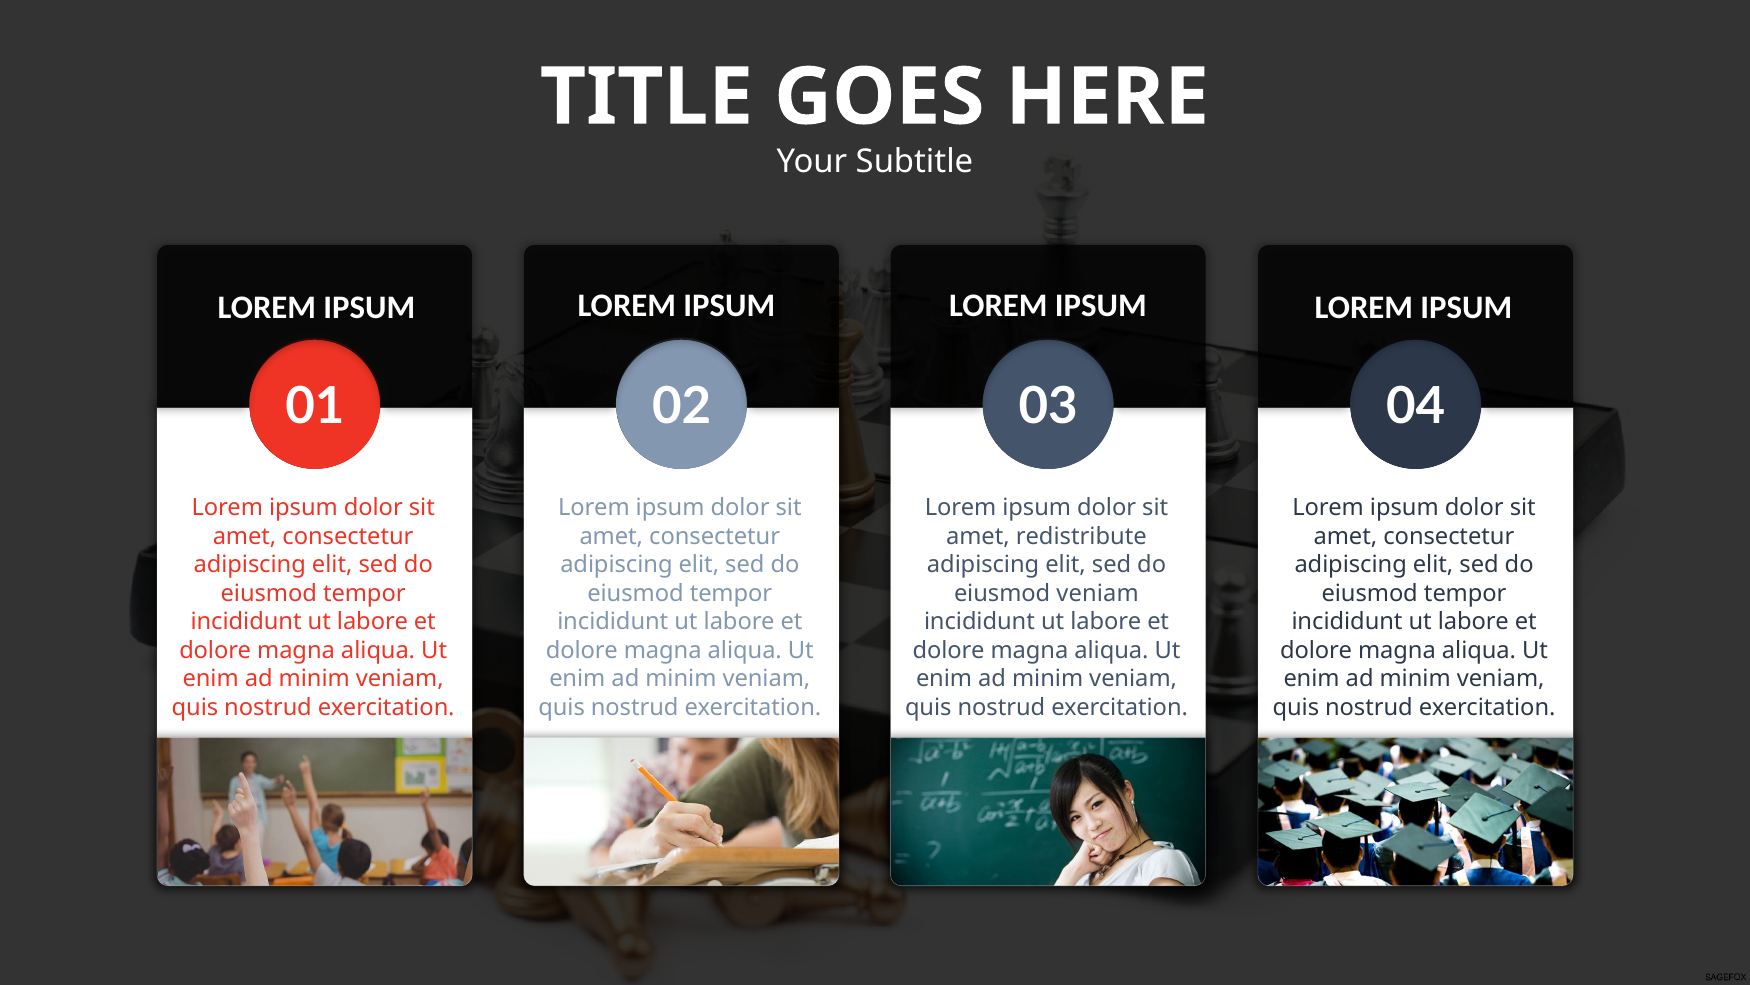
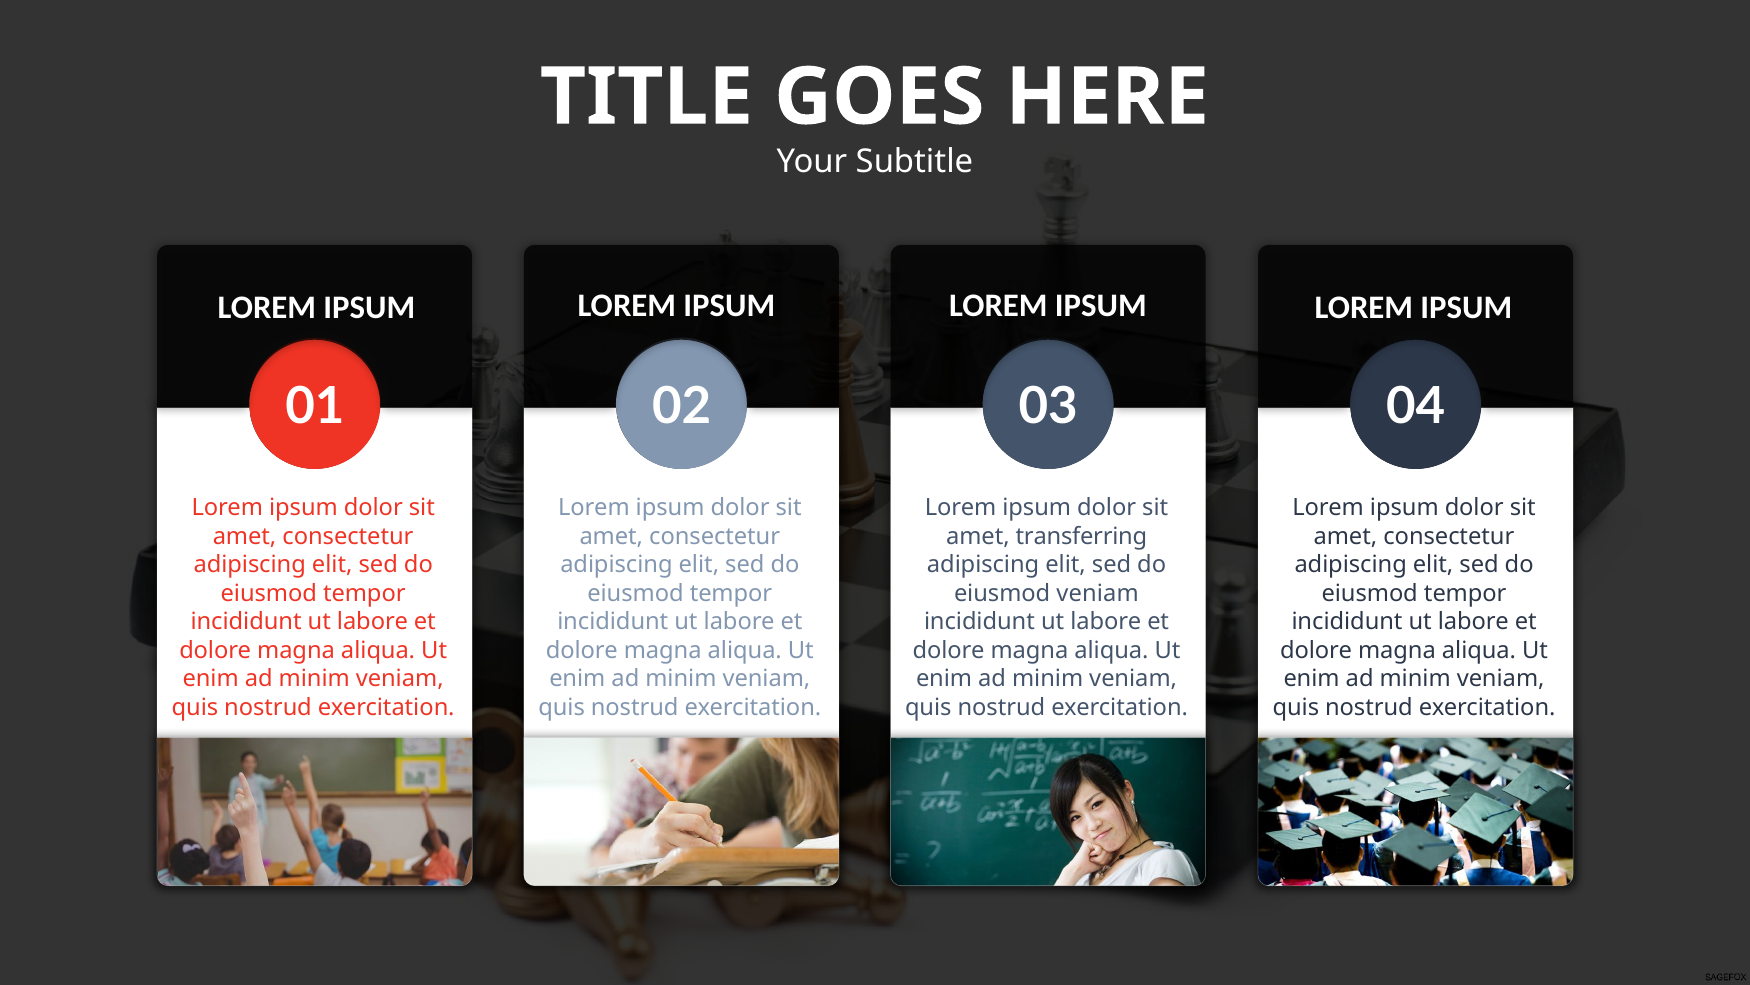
redistribute: redistribute -> transferring (1081, 536)
